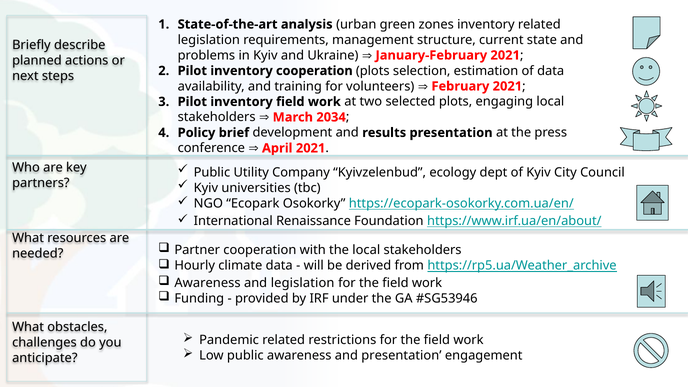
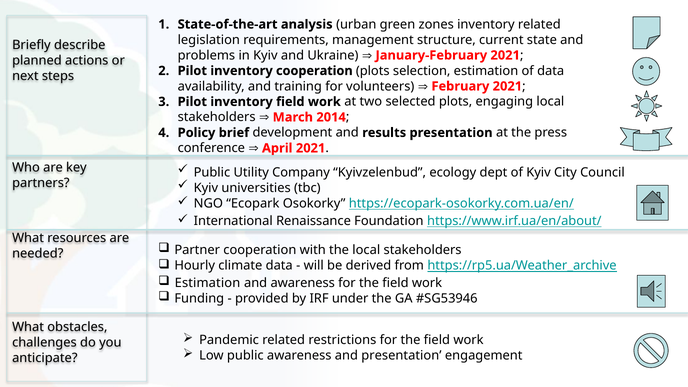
2034: 2034 -> 2014 (331, 117)
Awareness: Awareness -> Estimation (207, 283)
and legislation: legislation -> awareness (303, 283)
